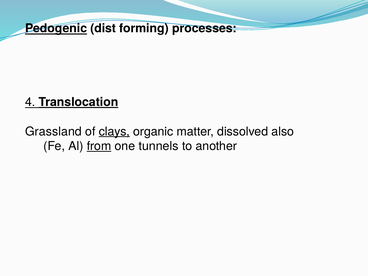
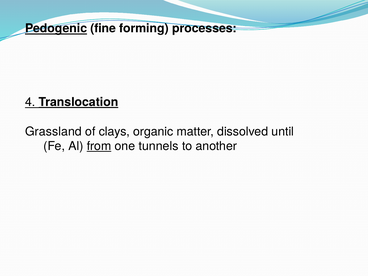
dist: dist -> fine (103, 28)
clays underline: present -> none (114, 131)
also: also -> until (283, 131)
